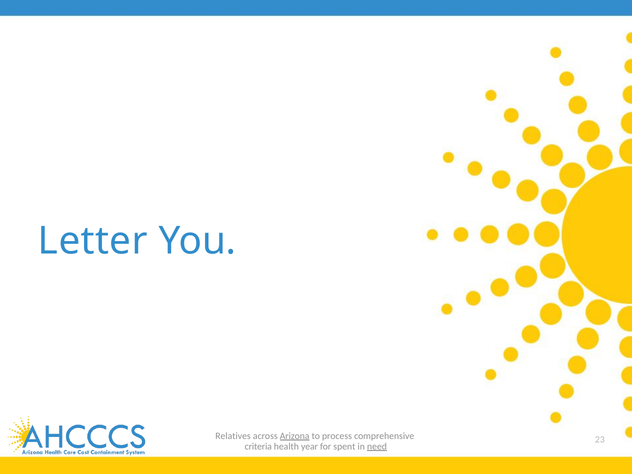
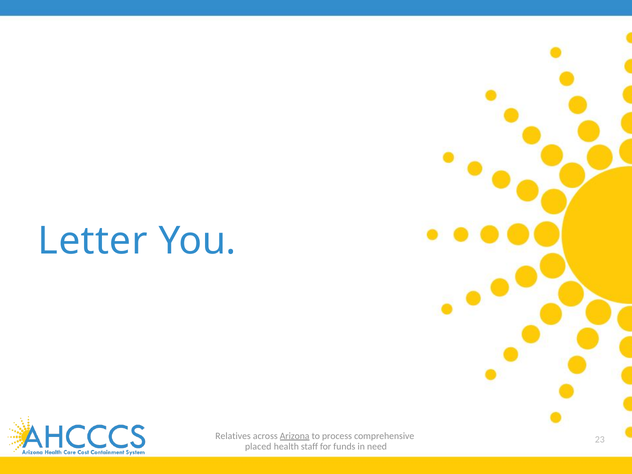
criteria: criteria -> placed (258, 446)
year: year -> staff (309, 446)
spent: spent -> funds (344, 446)
need underline: present -> none (377, 446)
